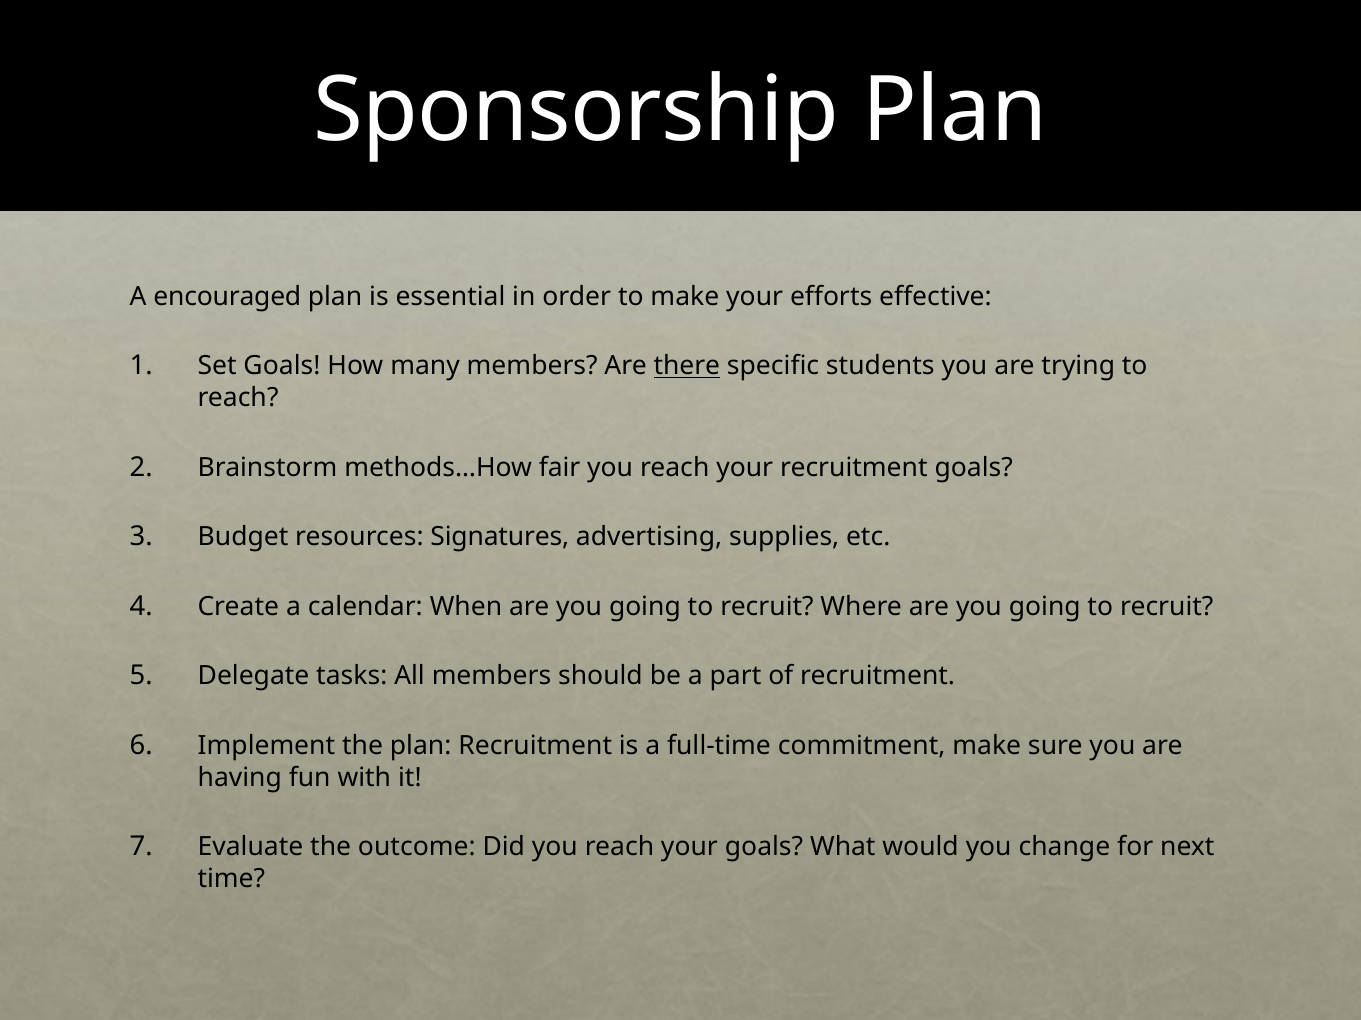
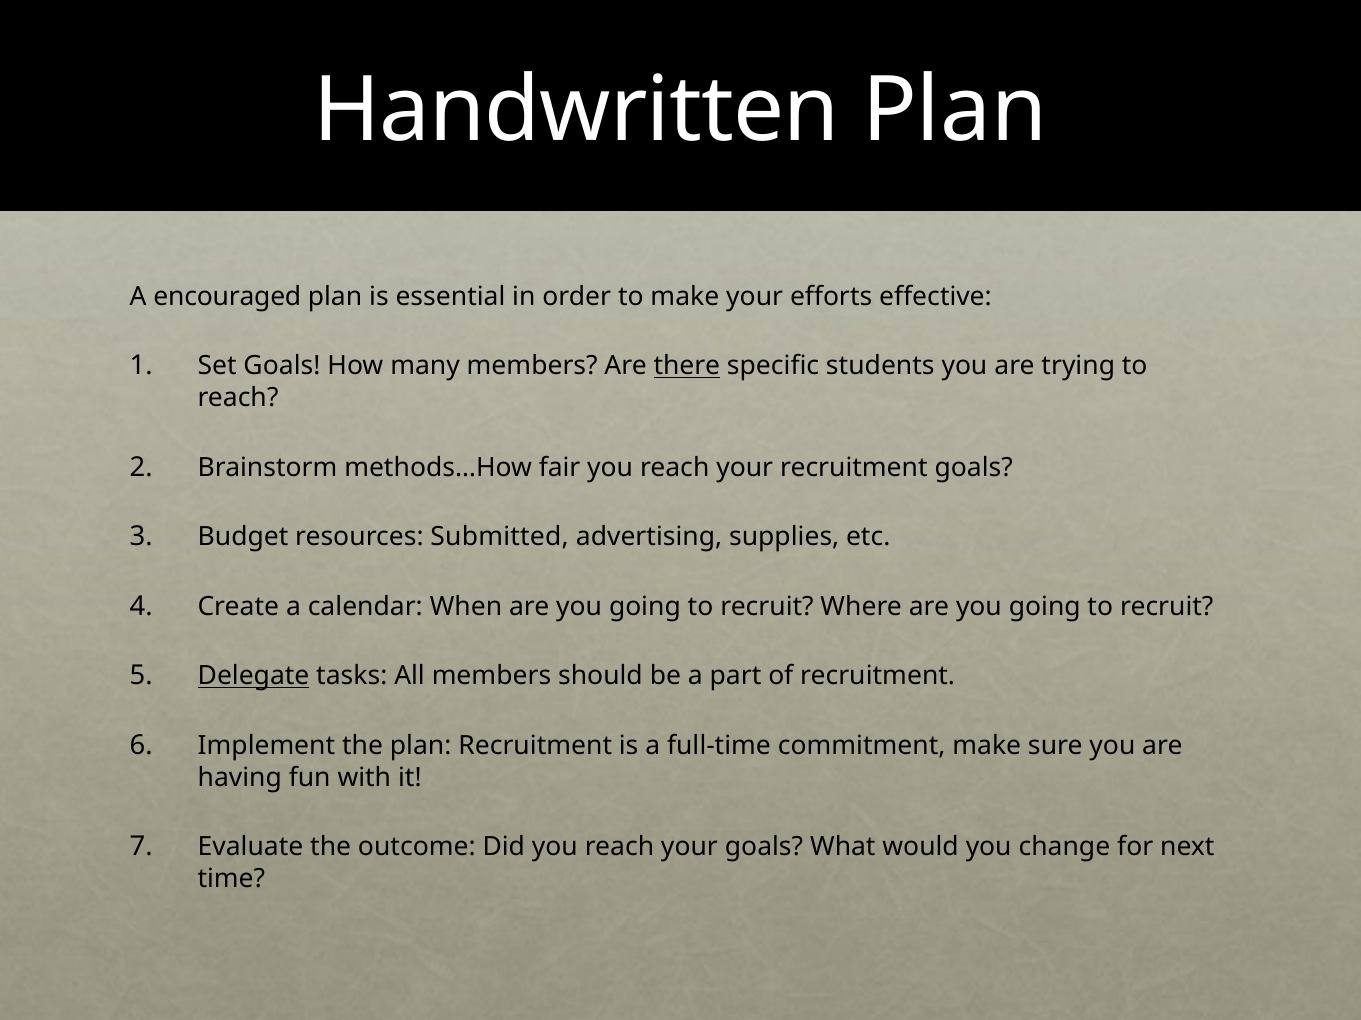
Sponsorship: Sponsorship -> Handwritten (576, 111)
Signatures: Signatures -> Submitted (500, 537)
Delegate underline: none -> present (254, 677)
